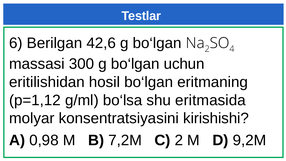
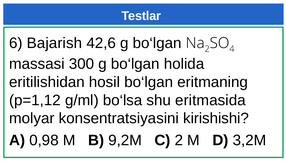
Berilgan: Berilgan -> Bajarish (54, 43)
uchun: uchun -> holida (184, 64)
7,2M: 7,2M -> 9,2M (125, 140)
9,2M: 9,2M -> 3,2M (249, 140)
